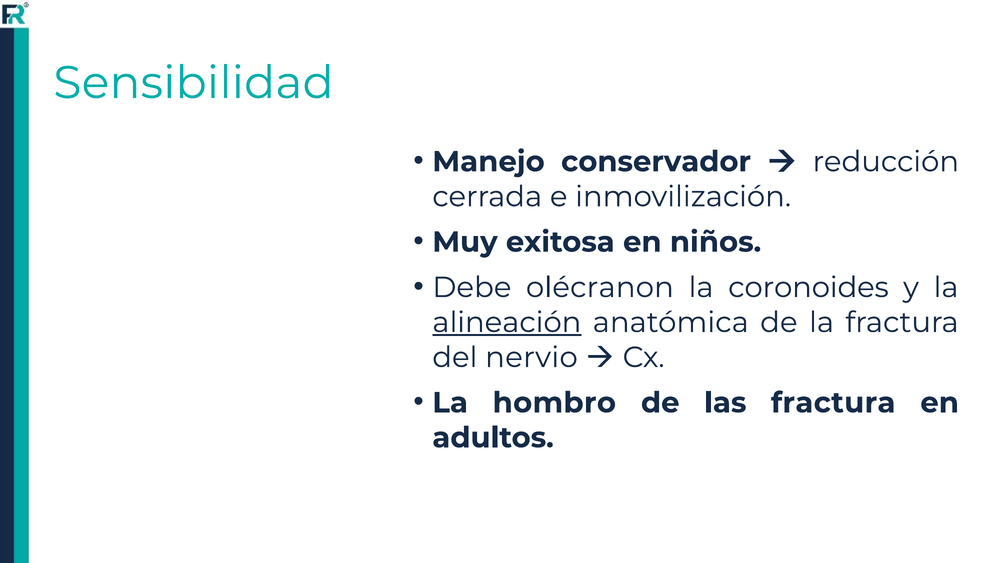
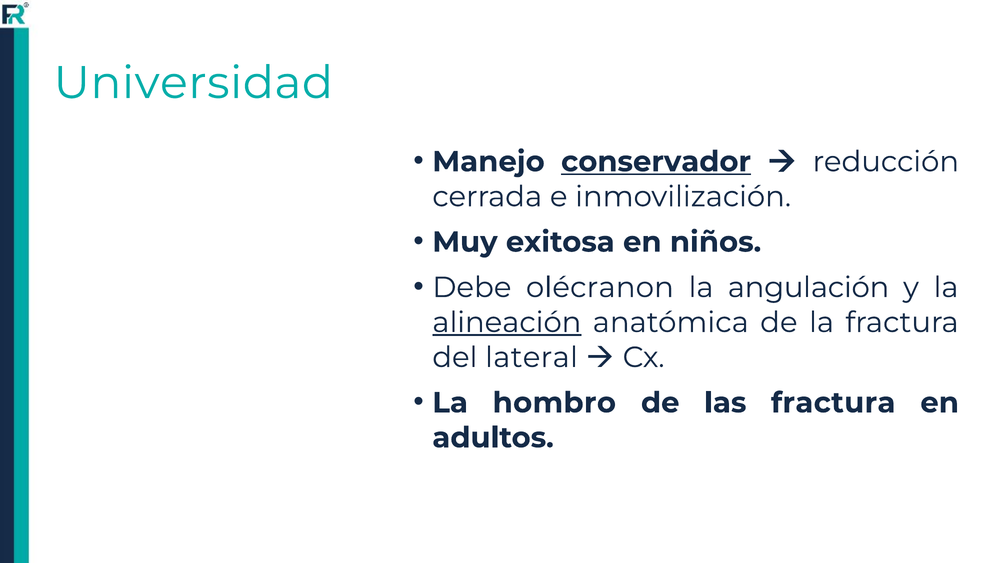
Sensibilidad: Sensibilidad -> Universidad (193, 83)
conservador underline: none -> present (656, 162)
coronoides: coronoides -> angulación (809, 288)
nervio: nervio -> lateral (531, 358)
